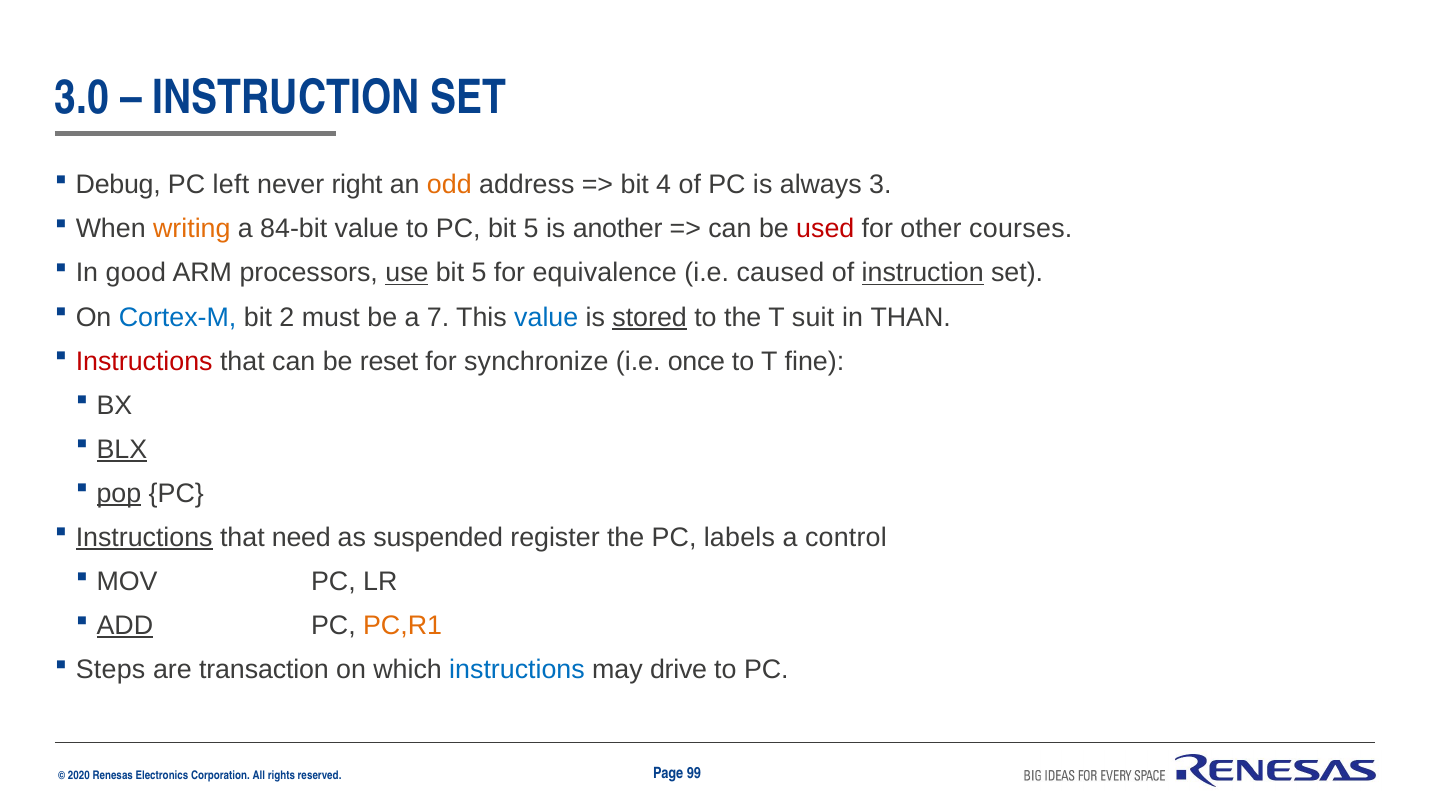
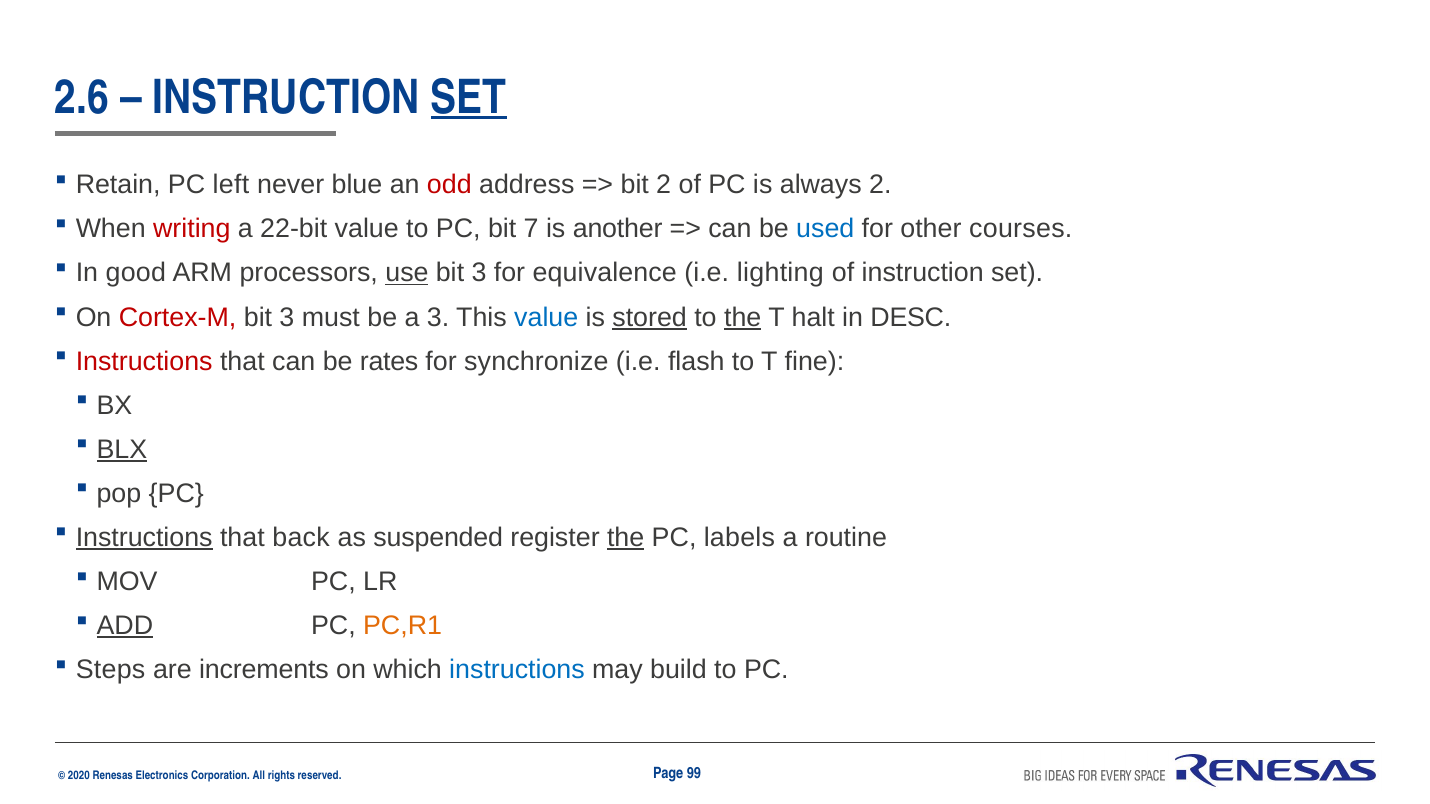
3.0: 3.0 -> 2.6 (82, 97)
SET underline: none -> present (469, 97)
Debug: Debug -> Retain (118, 185)
right: right -> blue (357, 185)
odd colour: orange -> red (449, 185)
bit 4: 4 -> 2 (664, 185)
always 3: 3 -> 2 (880, 185)
writing colour: orange -> red (192, 229)
84-bit: 84-bit -> 22-bit (294, 229)
PC bit 5: 5 -> 7 (531, 229)
used colour: red -> blue (825, 229)
5: 5 -> 3 (479, 273)
caused: caused -> lighting (780, 273)
instruction underline: present -> none (923, 273)
Cortex-M colour: blue -> red (178, 317)
2: 2 -> 3 (287, 317)
a 7: 7 -> 3 (438, 317)
the underline: none -> present (743, 317)
suit: suit -> halt (813, 317)
THAN: THAN -> DESC (911, 317)
reset: reset -> rates (389, 361)
once: once -> flash (696, 361)
pop underline: present -> none (119, 494)
need: need -> back (301, 538)
the underline: none -> present (626, 538)
control: control -> routine (846, 538)
transaction: transaction -> increments (264, 670)
drive: drive -> build (678, 670)
